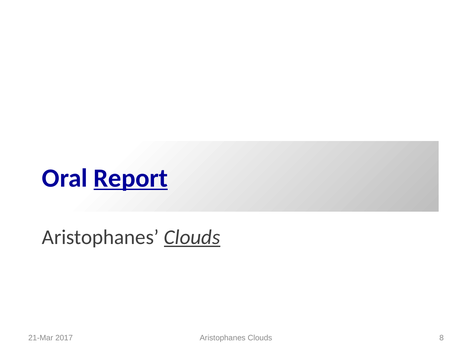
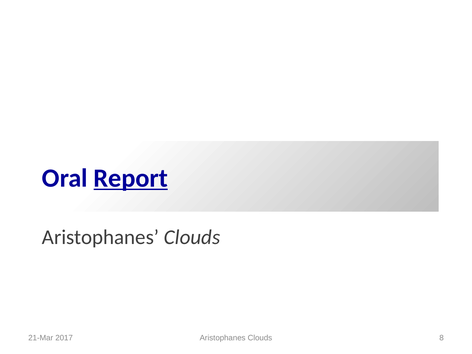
Clouds underline: present -> none (192, 237)
